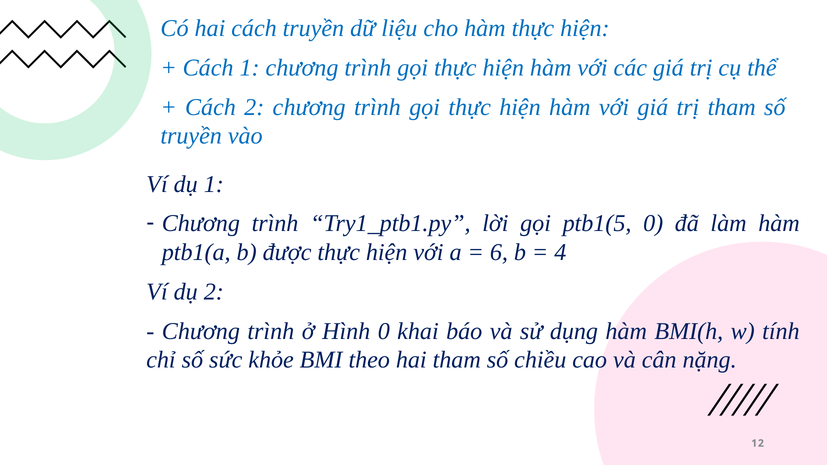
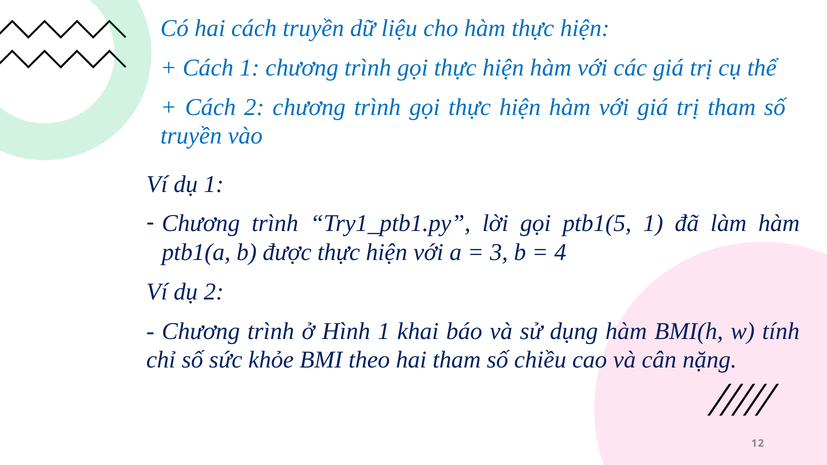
ptb1(5 0: 0 -> 1 (653, 224)
6: 6 -> 3 (499, 253)
Hình 0: 0 -> 1 (384, 331)
